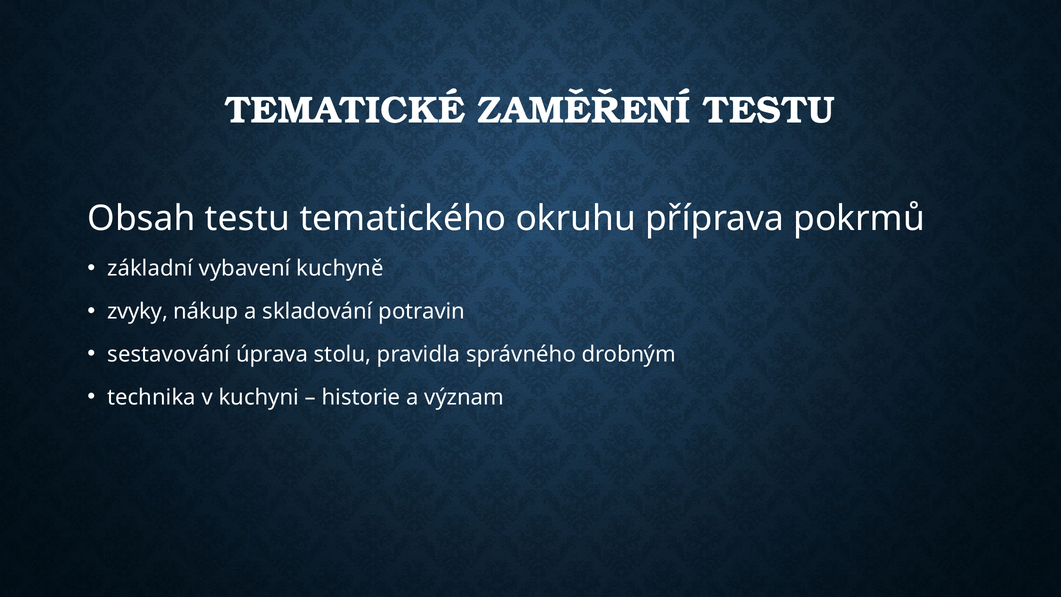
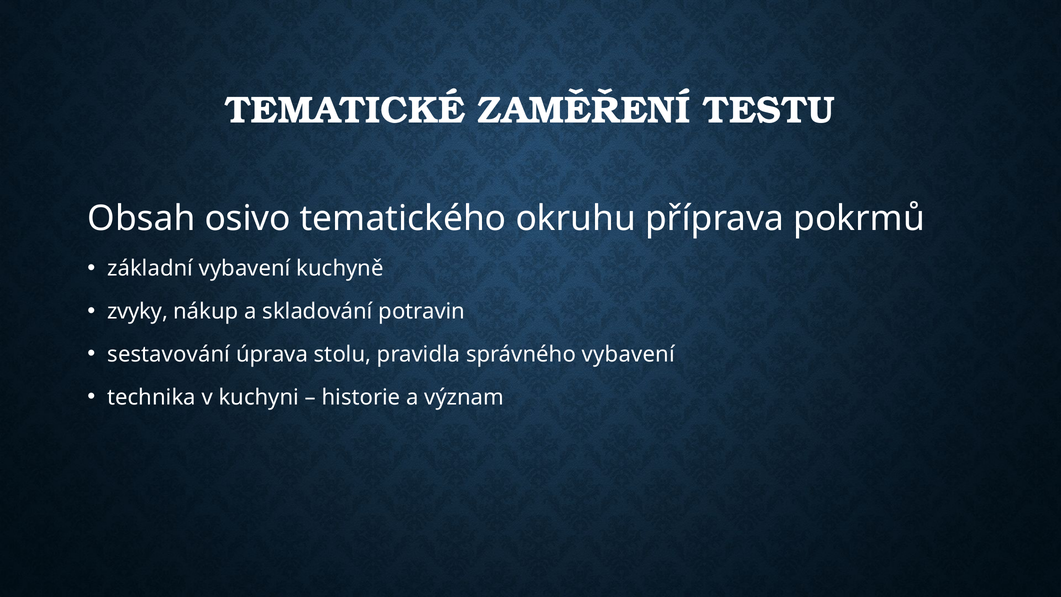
Obsah testu: testu -> osivo (248, 219)
správného drobným: drobným -> vybavení (628, 354)
